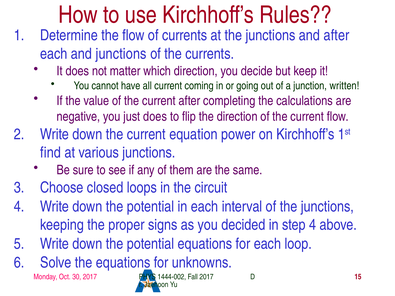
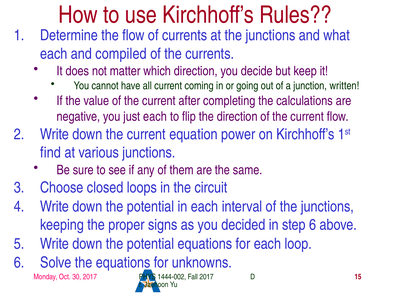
and after: after -> what (337, 35)
and junctions: junctions -> compiled (121, 54)
just does: does -> each (155, 117)
step 4: 4 -> 6 (313, 225)
